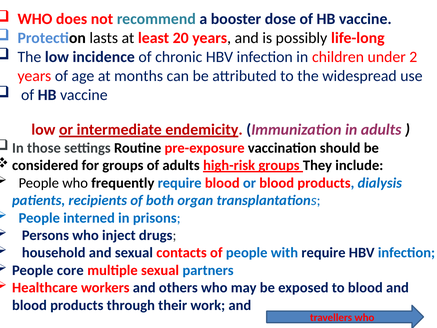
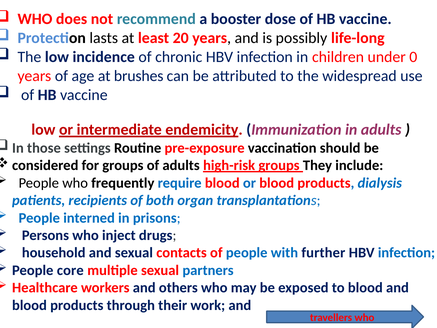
2: 2 -> 0 (413, 57)
months: months -> brushes (139, 76)
with require: require -> further (323, 253)
